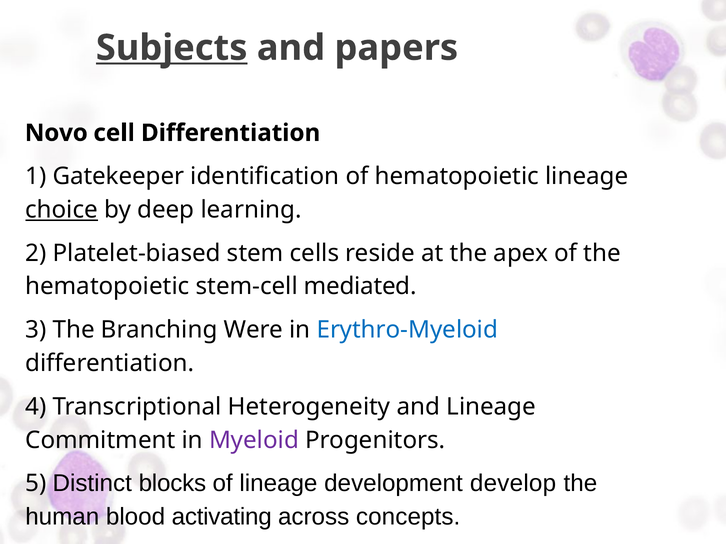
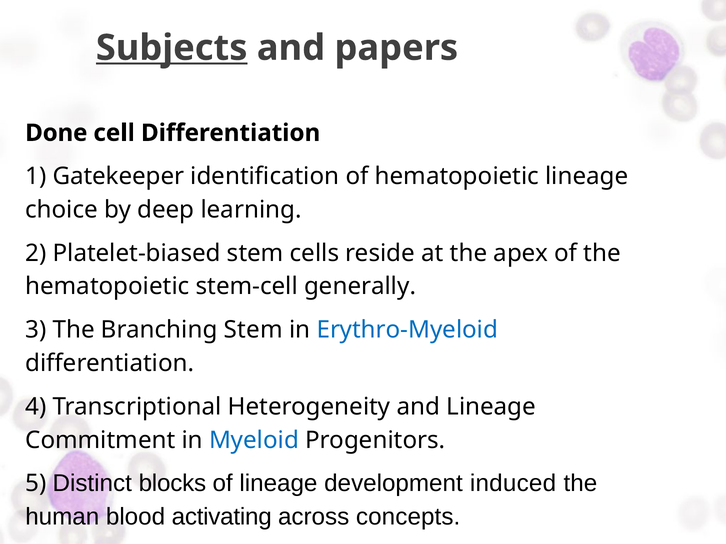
Novo: Novo -> Done (56, 133)
choice underline: present -> none (62, 210)
mediated: mediated -> generally (360, 287)
Branching Were: Were -> Stem (253, 330)
Myeloid colour: purple -> blue (254, 440)
develop: develop -> induced (513, 484)
